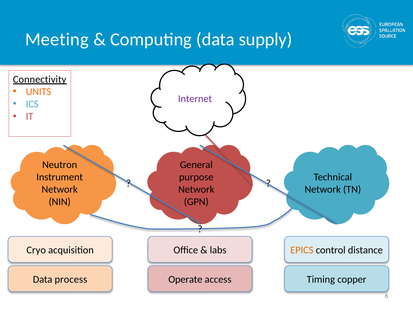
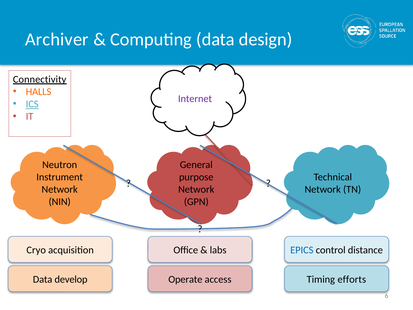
Meeting: Meeting -> Archiver (57, 39)
supply: supply -> design (266, 39)
UNITS: UNITS -> HALLS (39, 92)
ICS underline: none -> present (32, 104)
EPICS colour: orange -> blue (302, 250)
process: process -> develop (71, 279)
copper: copper -> efforts (352, 279)
